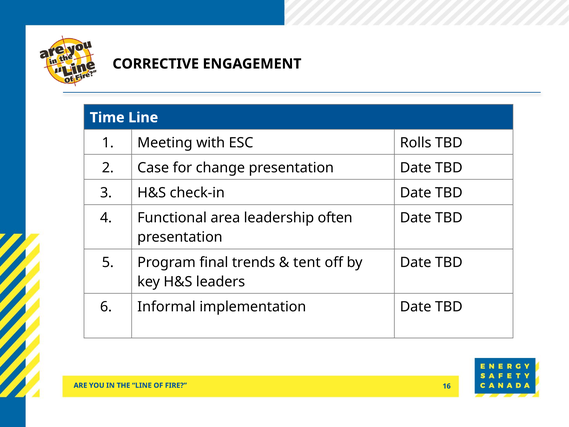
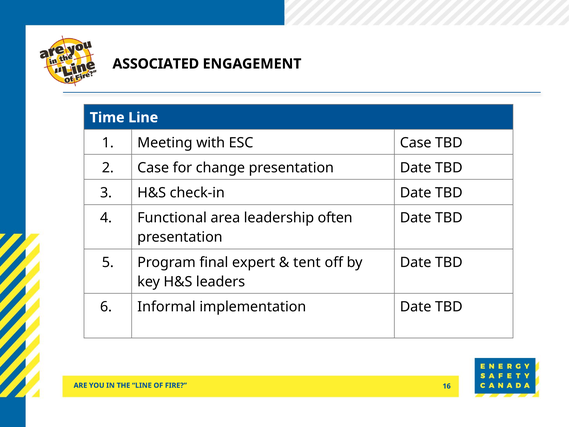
CORRECTIVE: CORRECTIVE -> ASSOCIATED (156, 64)
ESC Rolls: Rolls -> Case (416, 143)
trends: trends -> expert (254, 262)
